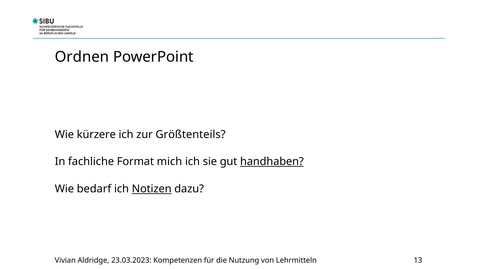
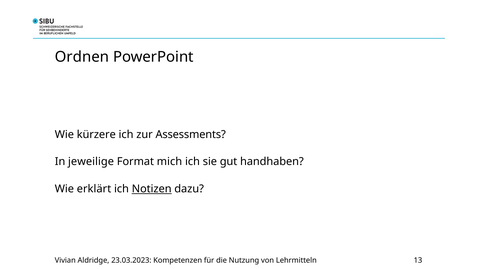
Größtenteils: Größtenteils -> Assessments (191, 134)
fachliche: fachliche -> jeweilige (91, 162)
handhaben underline: present -> none (272, 162)
bedarf: bedarf -> erklärt (94, 189)
